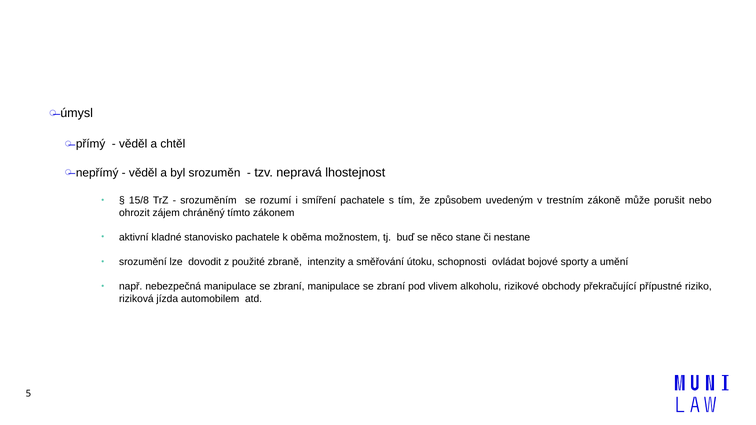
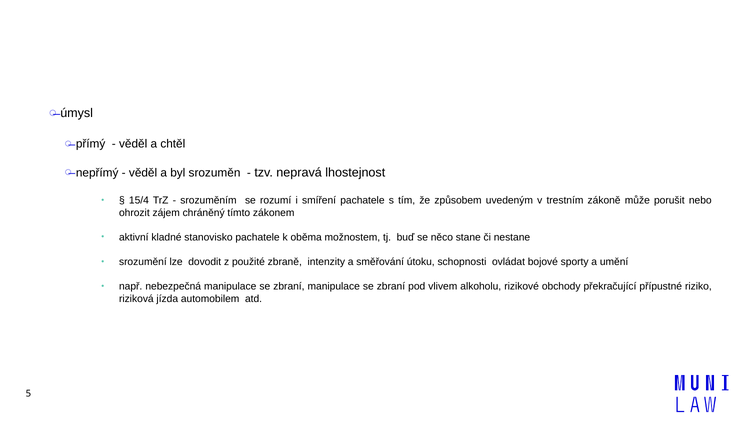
15/8: 15/8 -> 15/4 (139, 201)
